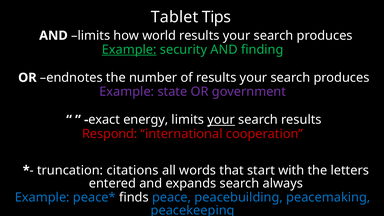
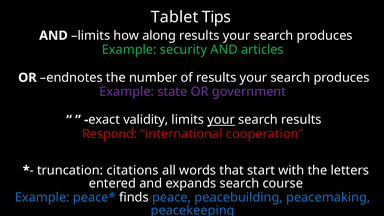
world: world -> along (159, 36)
Example underline: present -> none (129, 50)
finding: finding -> articles (262, 50)
energy: energy -> validity (146, 120)
always: always -> course (283, 183)
